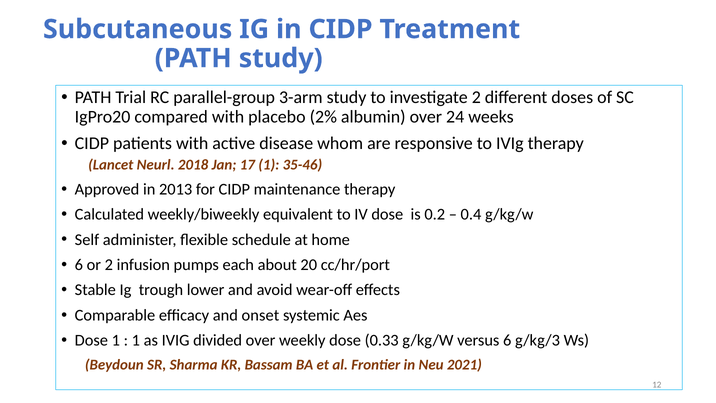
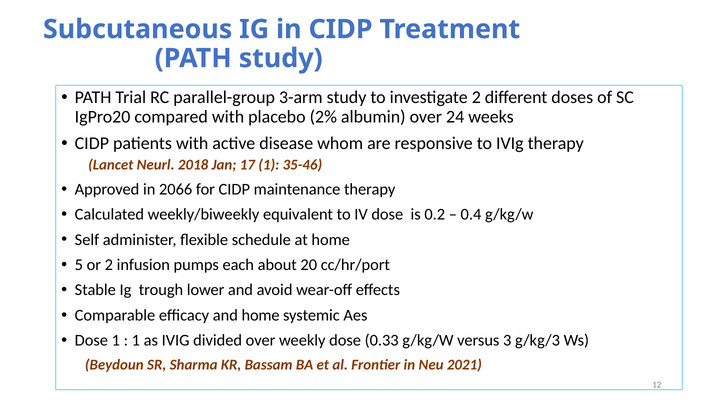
2013: 2013 -> 2066 (176, 189)
6: 6 -> 5 (79, 265)
and onset: onset -> home (261, 315)
versus 6: 6 -> 3 (507, 340)
